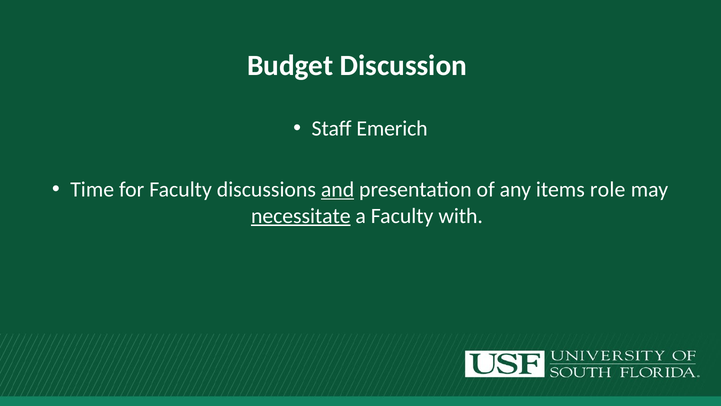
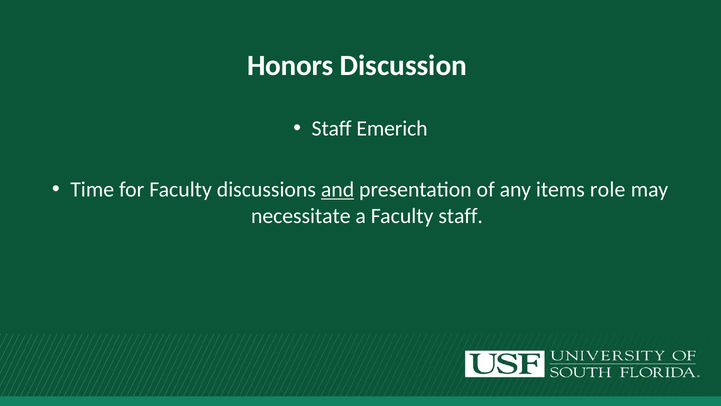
Budget: Budget -> Honors (290, 65)
necessitate underline: present -> none (301, 216)
Faculty with: with -> staff (461, 216)
